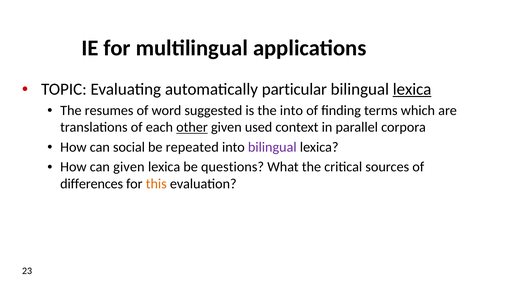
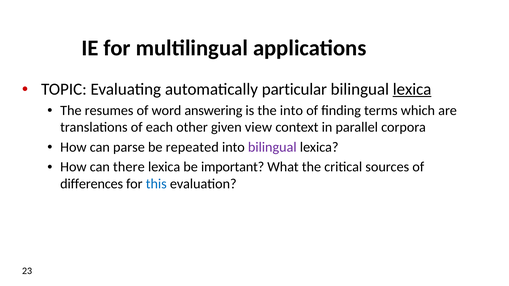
suggested: suggested -> answering (213, 110)
other underline: present -> none (192, 127)
used: used -> view (258, 127)
social: social -> parse (129, 147)
can given: given -> there (129, 167)
questions: questions -> important (233, 167)
this colour: orange -> blue (156, 184)
